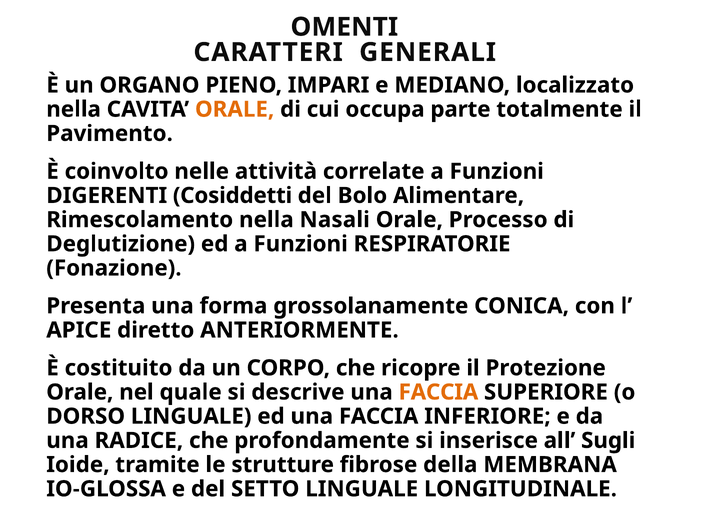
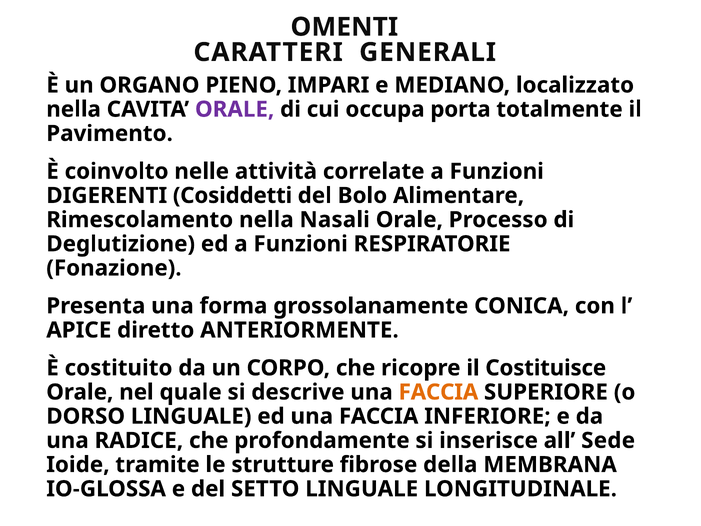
ORALE colour: orange -> purple (235, 109)
parte: parte -> porta (461, 109)
Protezione: Protezione -> Costituisce (546, 368)
Sugli: Sugli -> Sede (608, 440)
